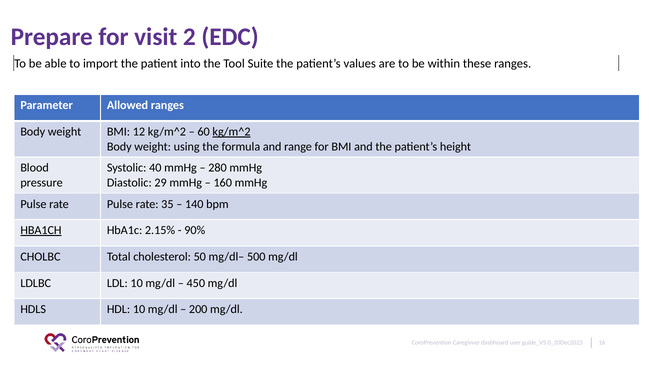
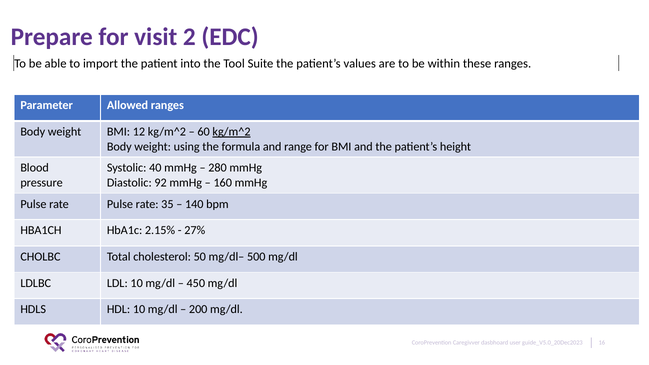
29: 29 -> 92 (161, 183)
HBA1CH underline: present -> none (41, 230)
90%: 90% -> 27% (195, 230)
